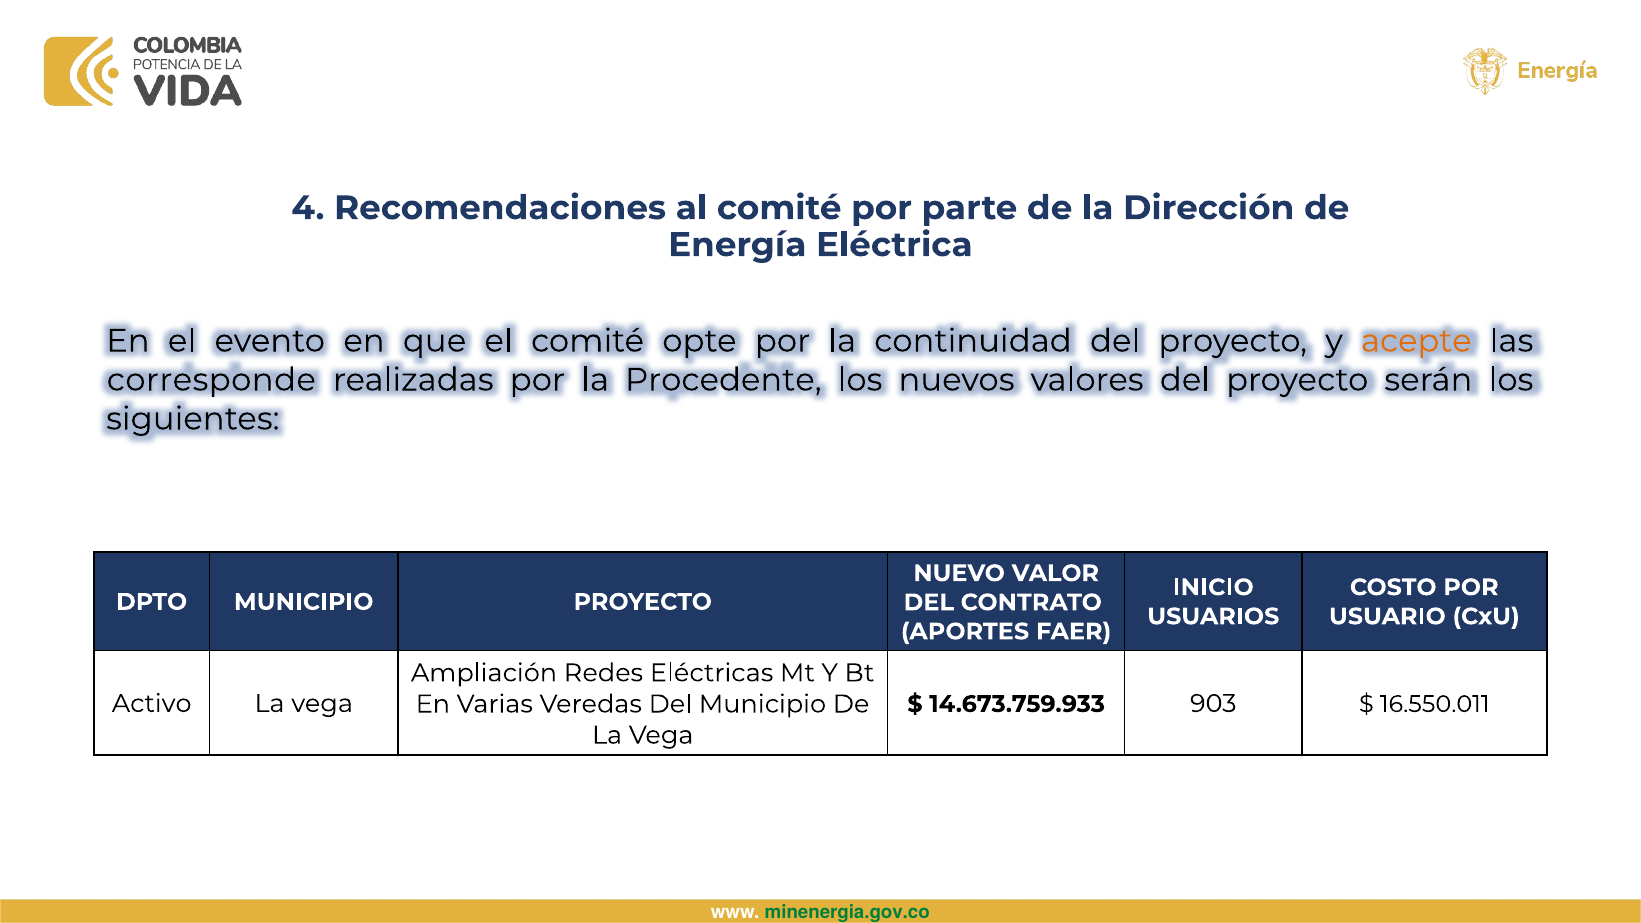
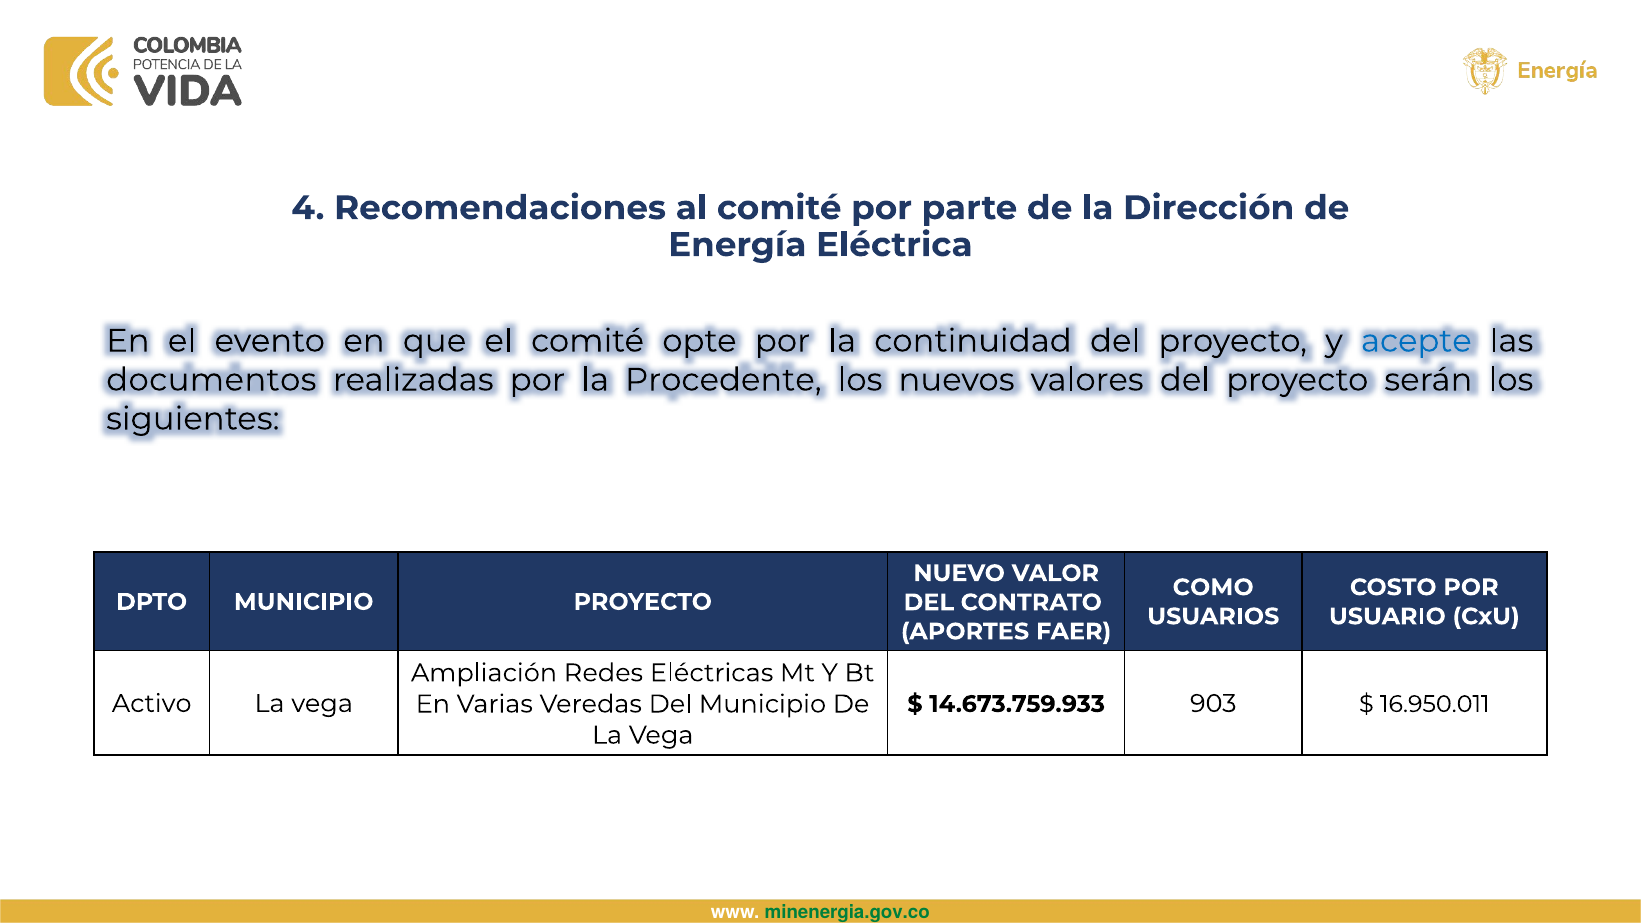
acepte colour: orange -> blue (1416, 341)
corresponde: corresponde -> documentos (211, 380)
INICIO: INICIO -> COMO (1213, 587)
16.550.011: 16.550.011 -> 16.950.011 (1435, 704)
